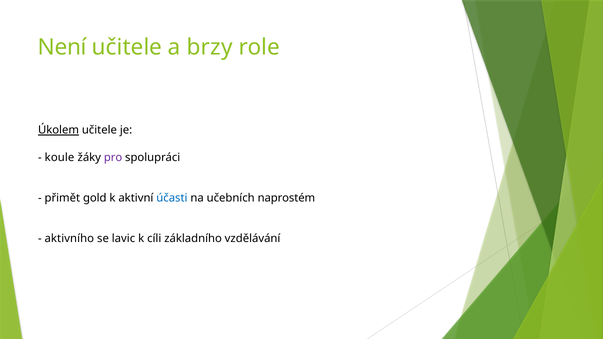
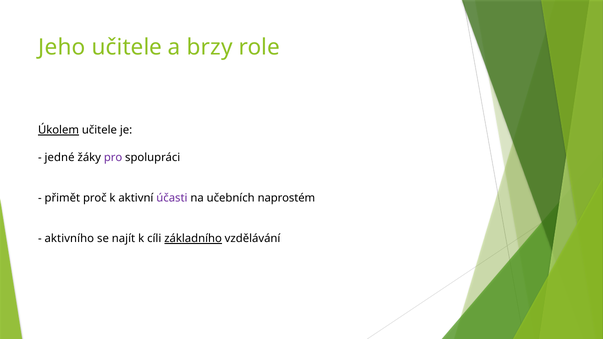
Není: Není -> Jeho (62, 48)
koule: koule -> jedné (60, 157)
gold: gold -> proč (95, 198)
účasti colour: blue -> purple (172, 198)
lavic: lavic -> najít (123, 239)
základního underline: none -> present (193, 239)
